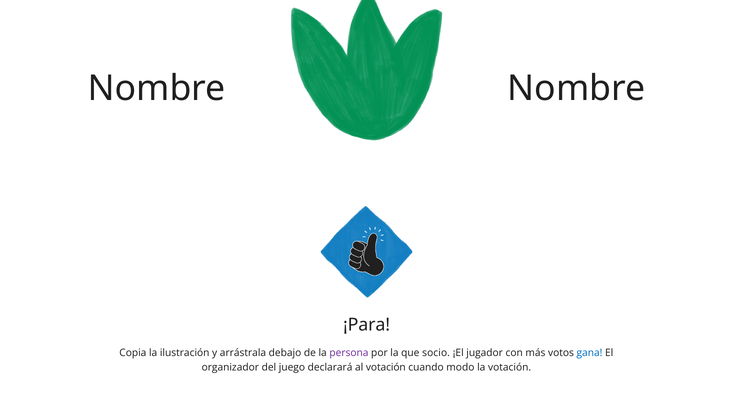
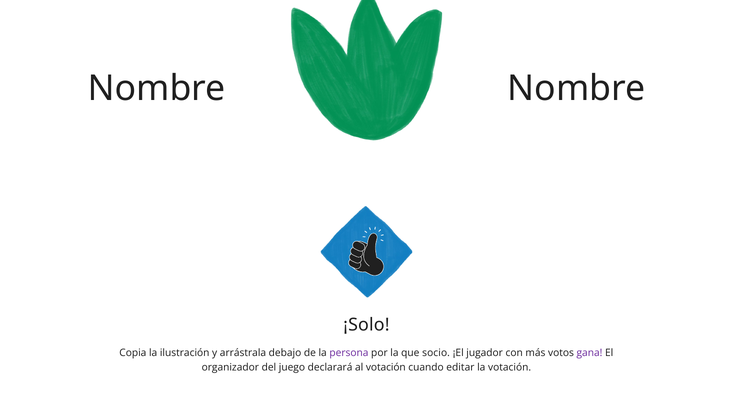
¡Para: ¡Para -> ¡Solo (366, 324)
gana colour: blue -> purple (589, 352)
modo: modo -> editar (460, 367)
